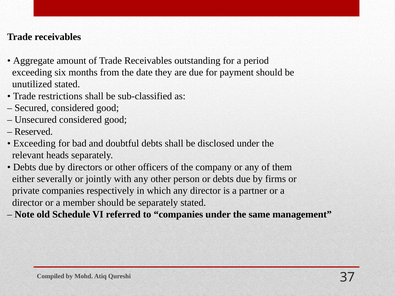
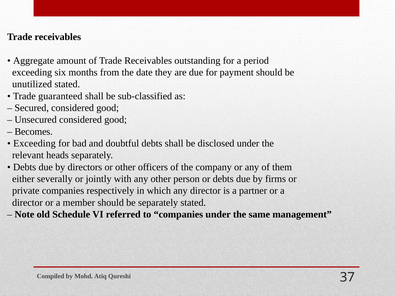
restrictions: restrictions -> guaranteed (60, 96)
Reserved: Reserved -> Becomes (34, 132)
